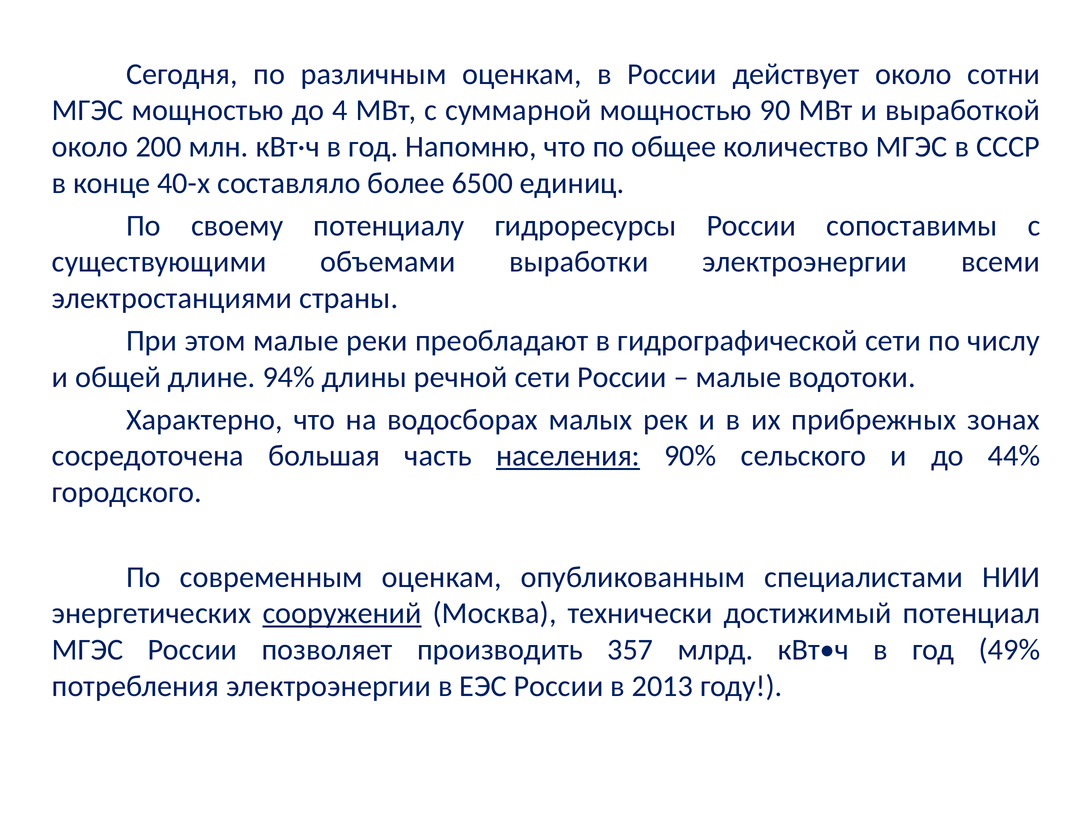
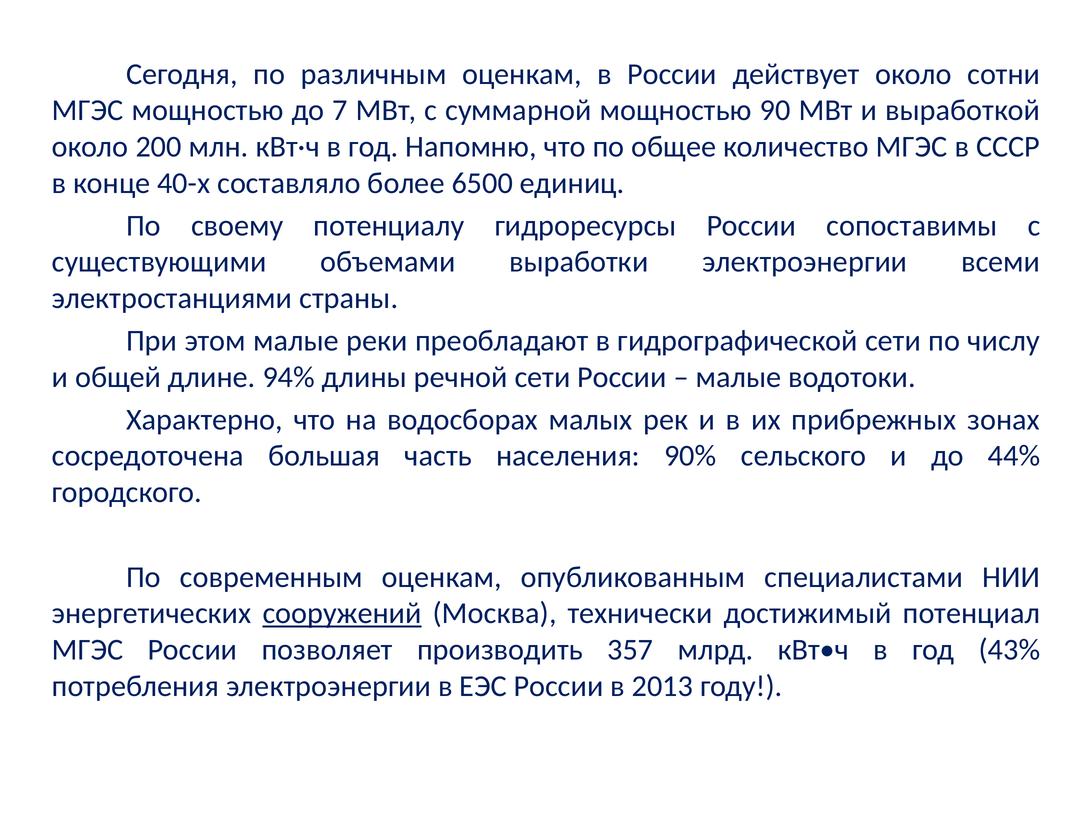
4: 4 -> 7 (340, 110)
населения underline: present -> none (568, 456)
49%: 49% -> 43% (1009, 649)
